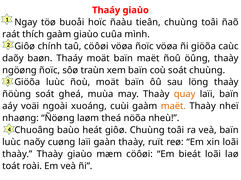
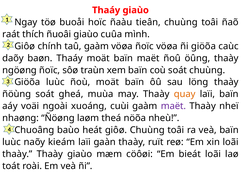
thích gaàm: gaàm -> ñuoâi (59, 34)
taû cöôøi: cöôøi -> gaàm (96, 46)
maët colour: orange -> purple (173, 107)
cuøng: cuøng -> kieám (62, 143)
